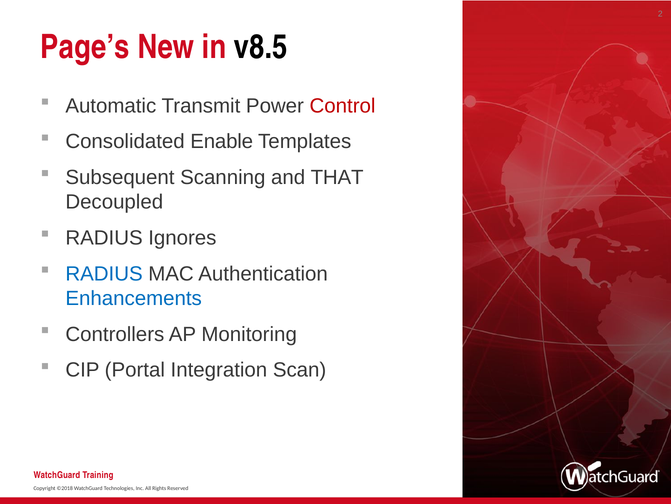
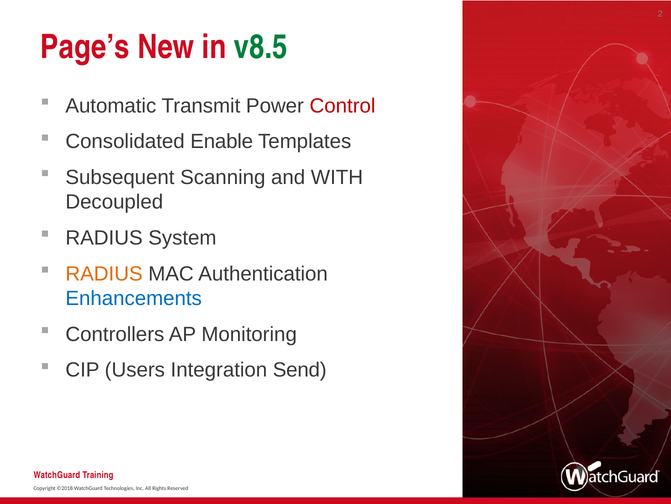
v8.5 colour: black -> green (261, 47)
THAT: THAT -> WITH (337, 177)
Ignores: Ignores -> System (182, 238)
RADIUS colour: blue -> orange (104, 273)
Portal: Portal -> Users (135, 370)
Scan: Scan -> Send (300, 370)
